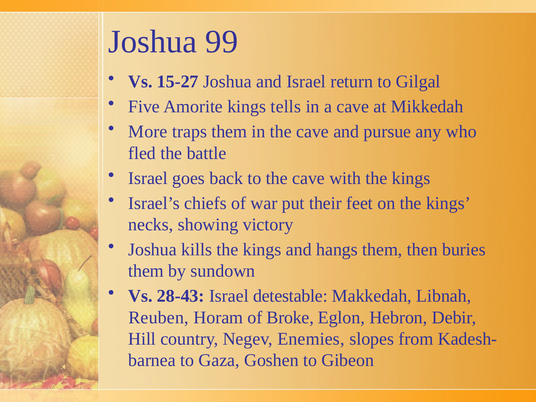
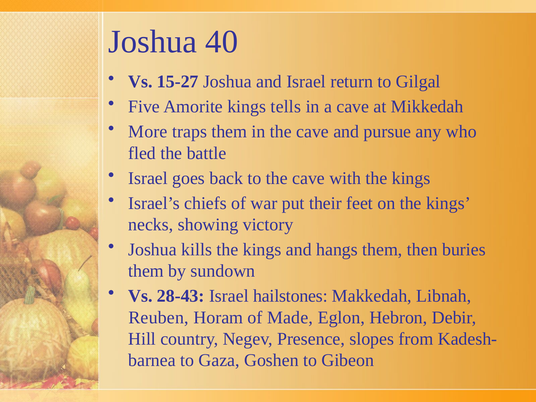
99: 99 -> 40 (222, 42)
detestable: detestable -> hailstones (290, 296)
Broke: Broke -> Made (290, 317)
Enemies: Enemies -> Presence (311, 339)
